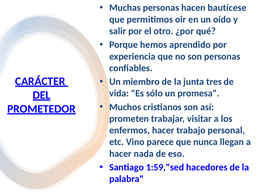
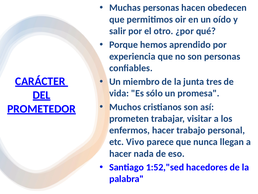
bautícese: bautícese -> obedecen (227, 8)
Vino: Vino -> Vivo (135, 142)
1:59,"sed: 1:59,"sed -> 1:52,"sed (165, 167)
